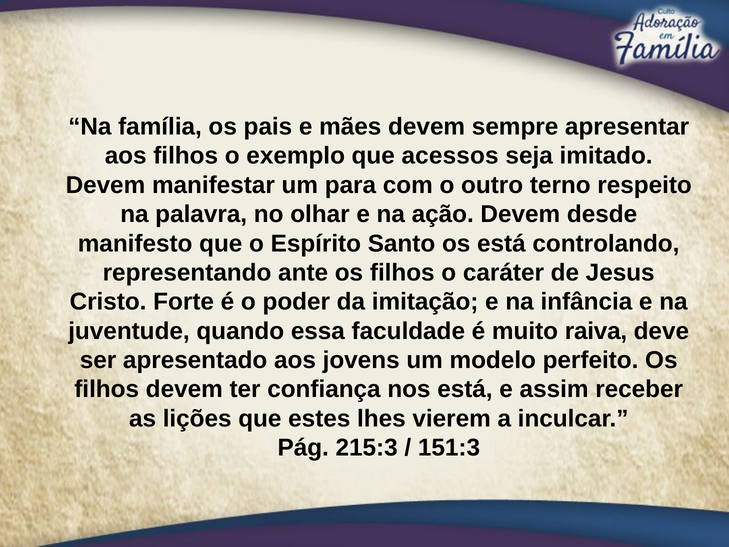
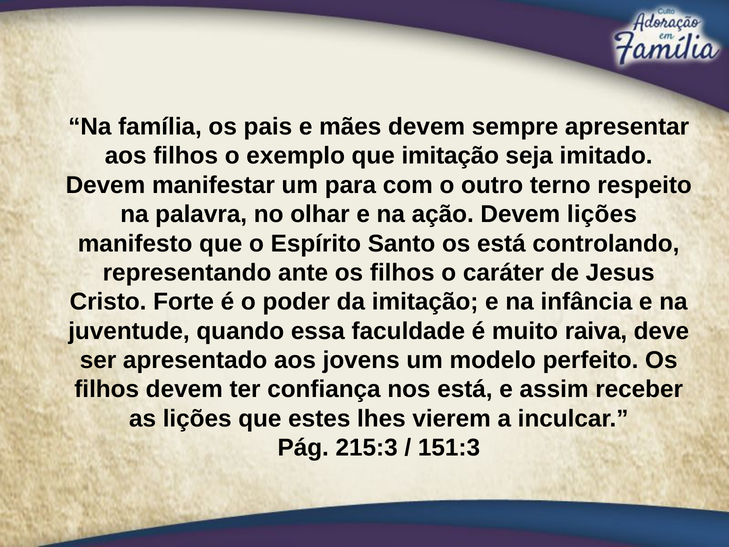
que acessos: acessos -> imitação (450, 156)
Devem desde: desde -> lições (602, 214)
